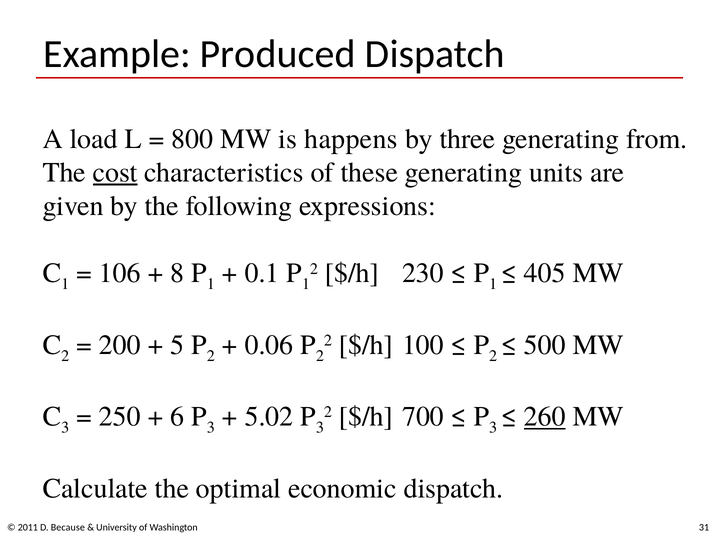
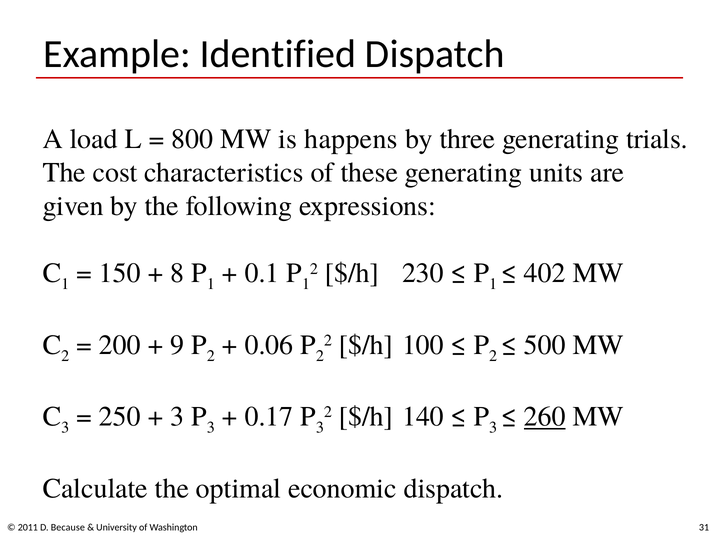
Produced: Produced -> Identified (278, 54)
from: from -> trials (657, 139)
cost underline: present -> none (115, 173)
106: 106 -> 150 (120, 273)
405: 405 -> 402 (545, 273)
5: 5 -> 9 (177, 345)
6: 6 -> 3 (177, 417)
5.02: 5.02 -> 0.17 (269, 417)
700: 700 -> 140 (423, 417)
